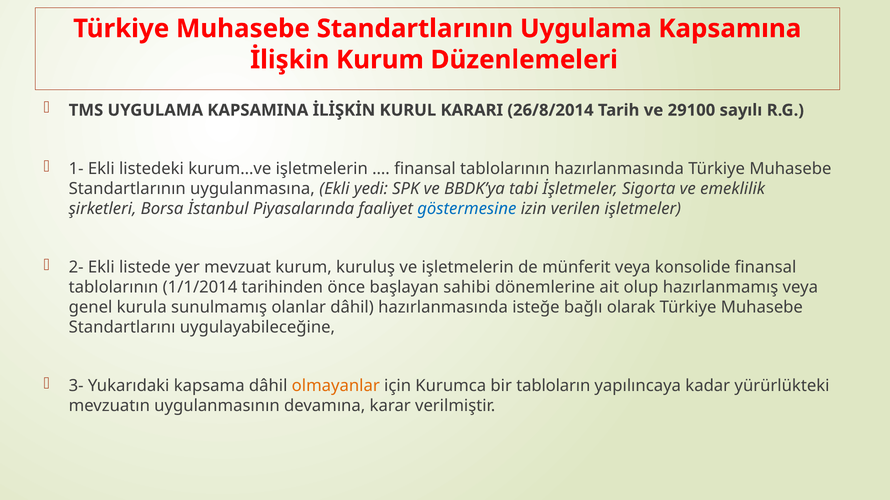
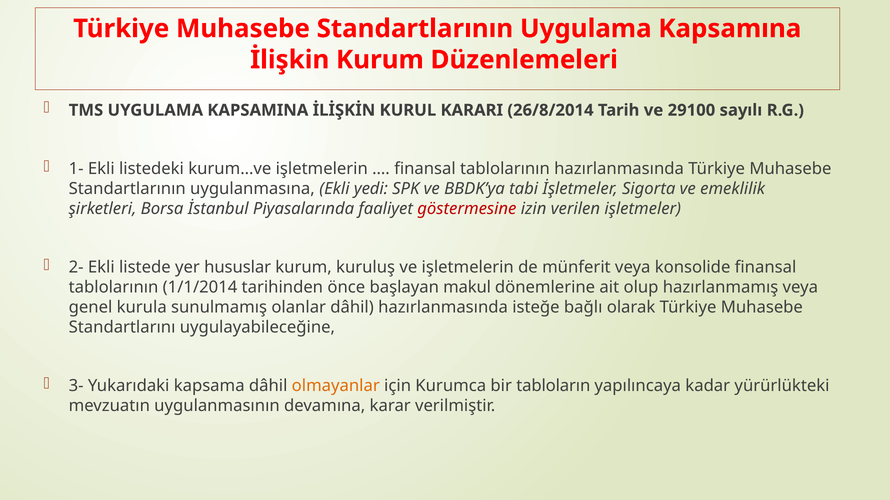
göstermesine colour: blue -> red (467, 209)
mevzuat: mevzuat -> hususlar (238, 268)
sahibi: sahibi -> makul (467, 288)
